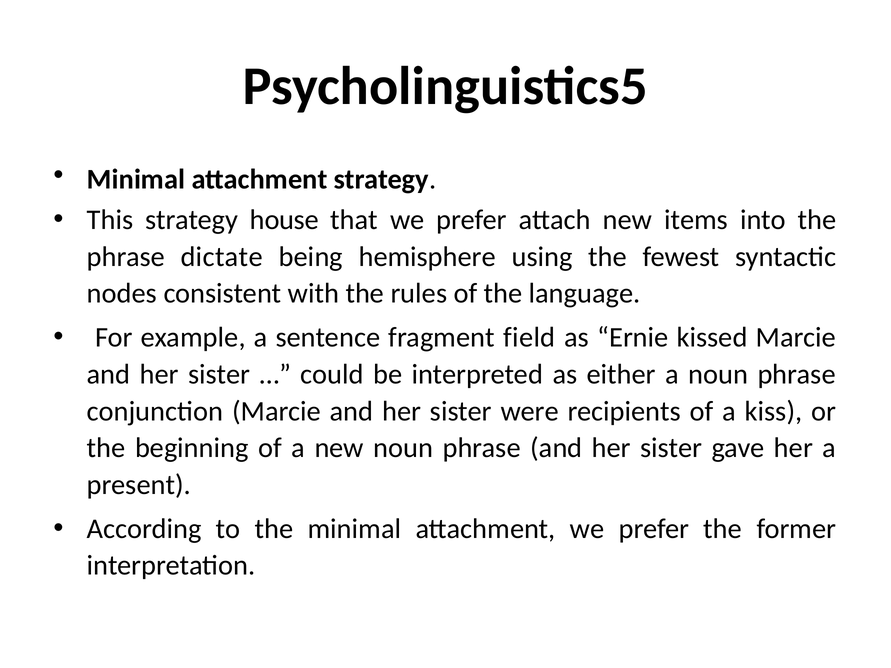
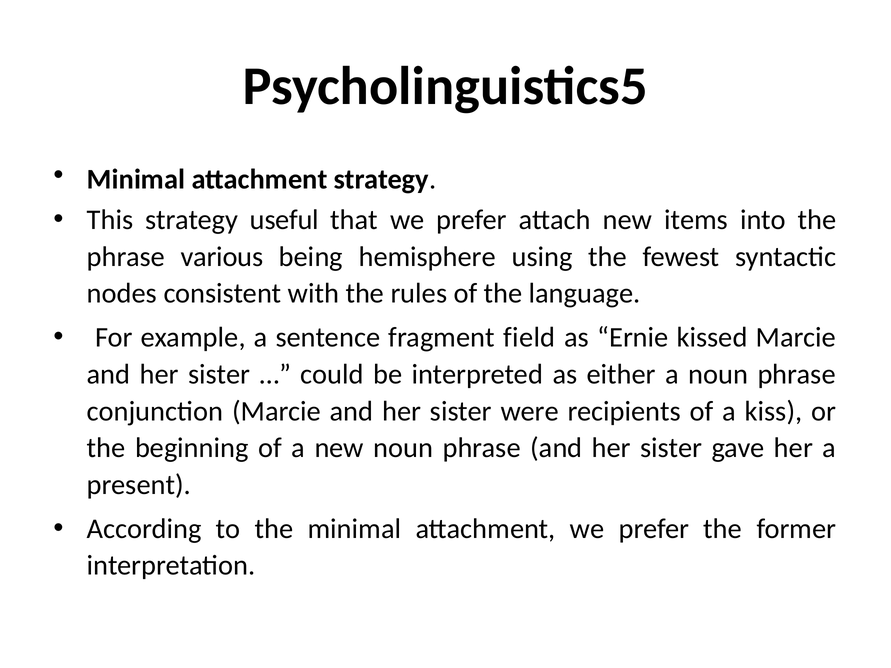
house: house -> useful (284, 220)
dictate: dictate -> various (222, 257)
